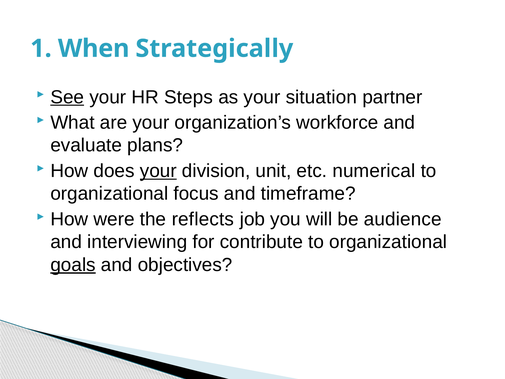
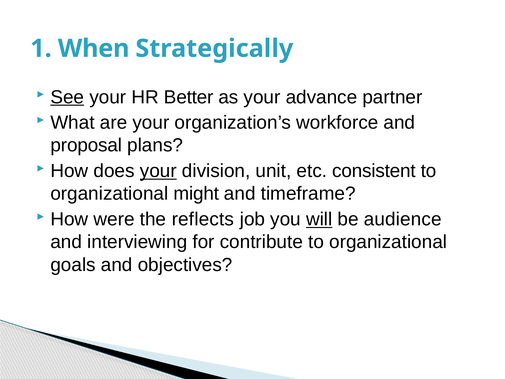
Steps: Steps -> Better (189, 97)
situation: situation -> advance (321, 97)
evaluate: evaluate -> proposal (86, 145)
numerical: numerical -> consistent (374, 171)
focus: focus -> might (196, 194)
will underline: none -> present (319, 219)
goals underline: present -> none (73, 265)
